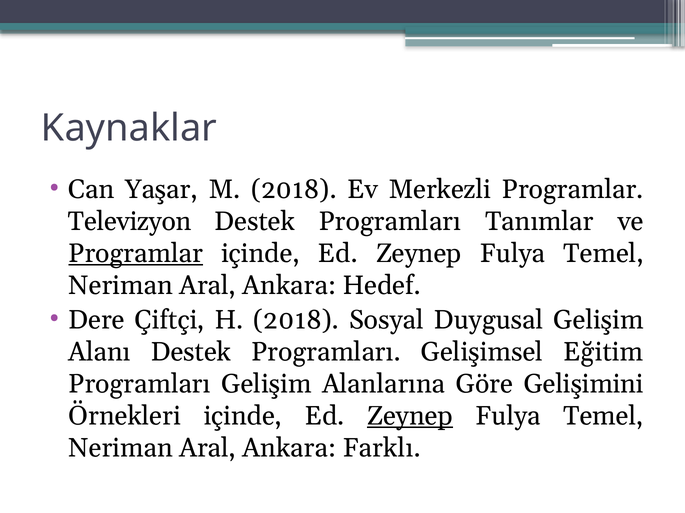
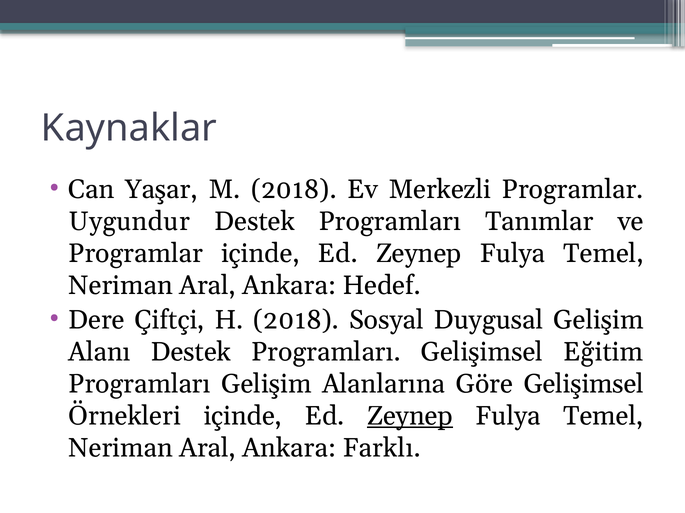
Televizyon: Televizyon -> Uygundur (129, 222)
Programlar underline: present -> none (136, 254)
Göre Gelişimini: Gelişimini -> Gelişimsel (584, 384)
